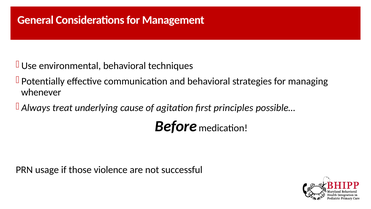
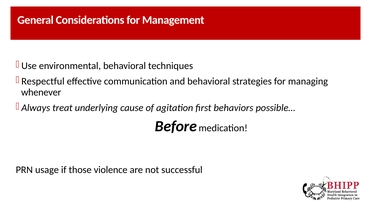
Potentially: Potentially -> Respectful (43, 81)
principles: principles -> behaviors (233, 108)
